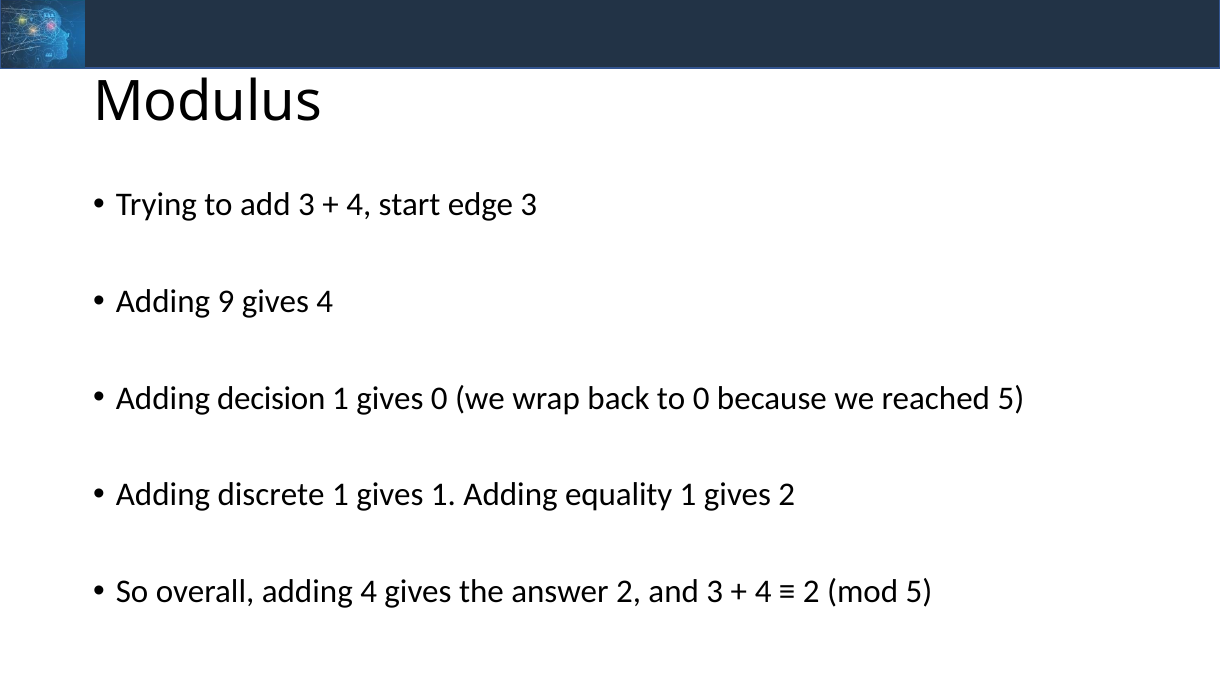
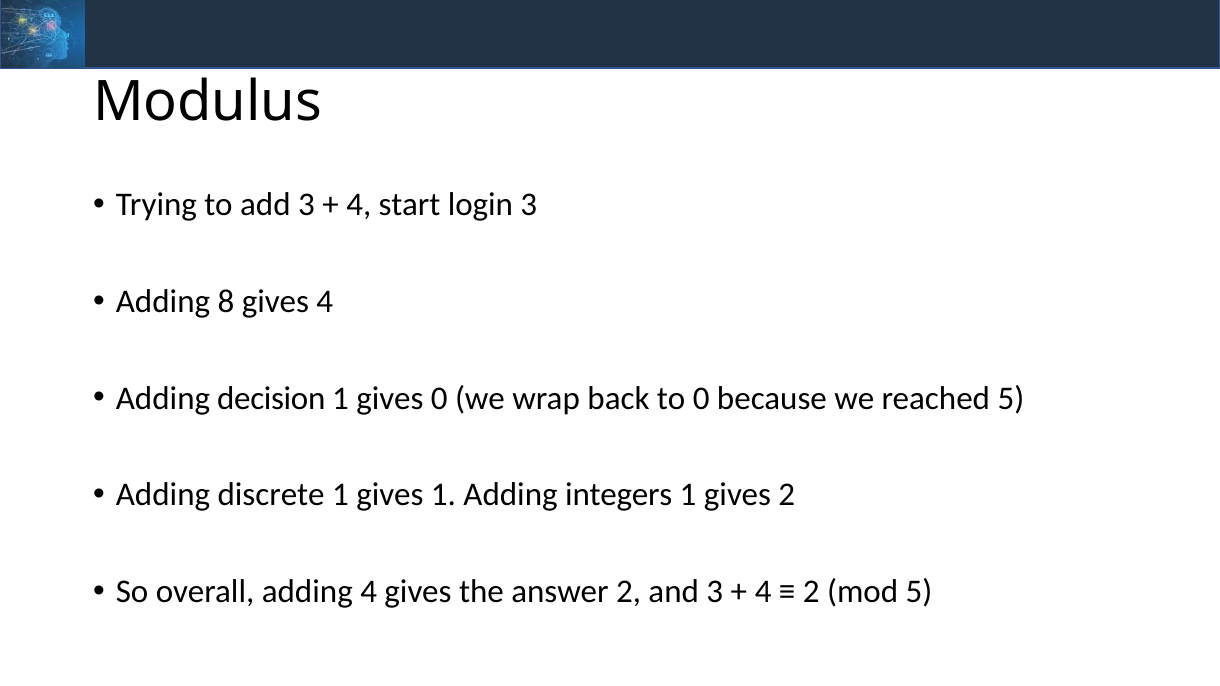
edge: edge -> login (480, 205)
9: 9 -> 8 (226, 302)
equality: equality -> integers (619, 495)
